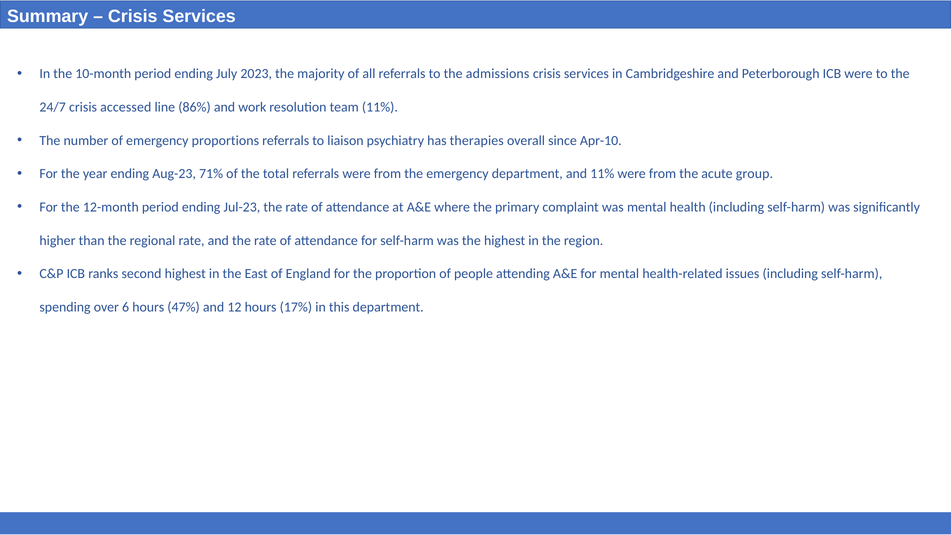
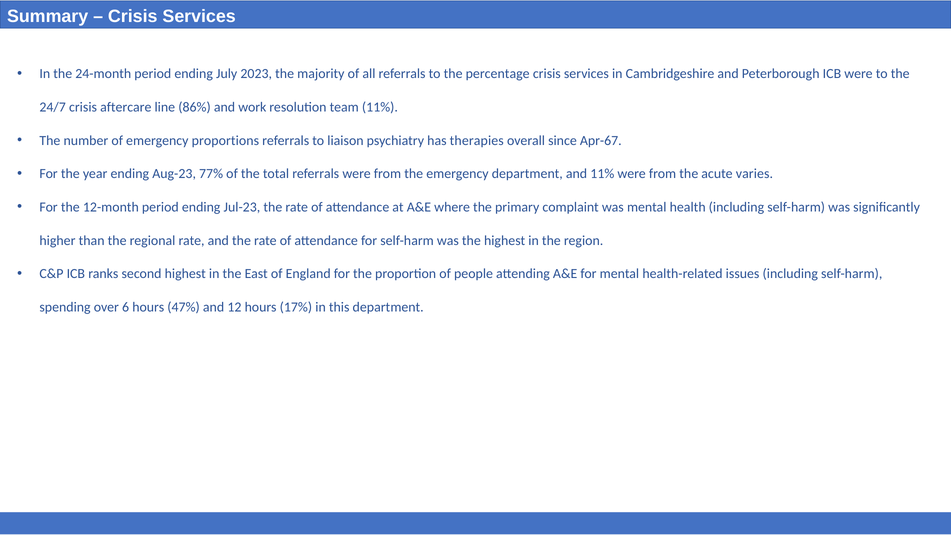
10-month: 10-month -> 24-month (103, 74)
admissions: admissions -> percentage (498, 74)
accessed: accessed -> aftercare (126, 107)
Apr-10: Apr-10 -> Apr-67 (601, 140)
71%: 71% -> 77% (211, 174)
group: group -> varies (754, 174)
